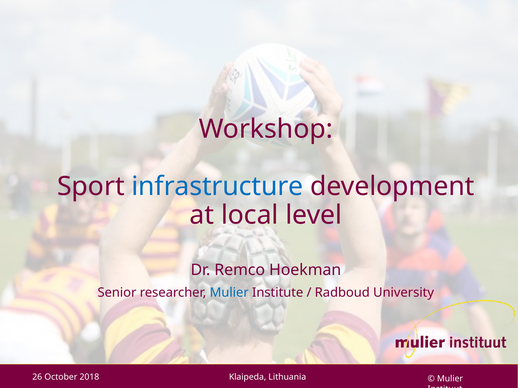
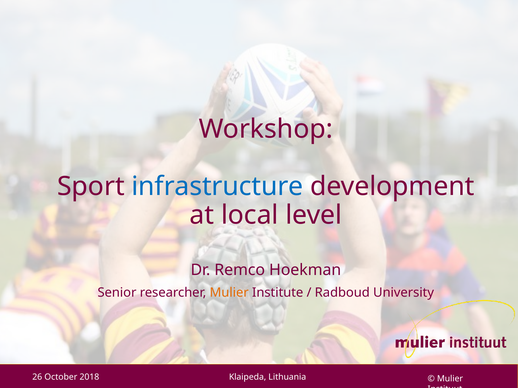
Mulier colour: blue -> orange (229, 293)
